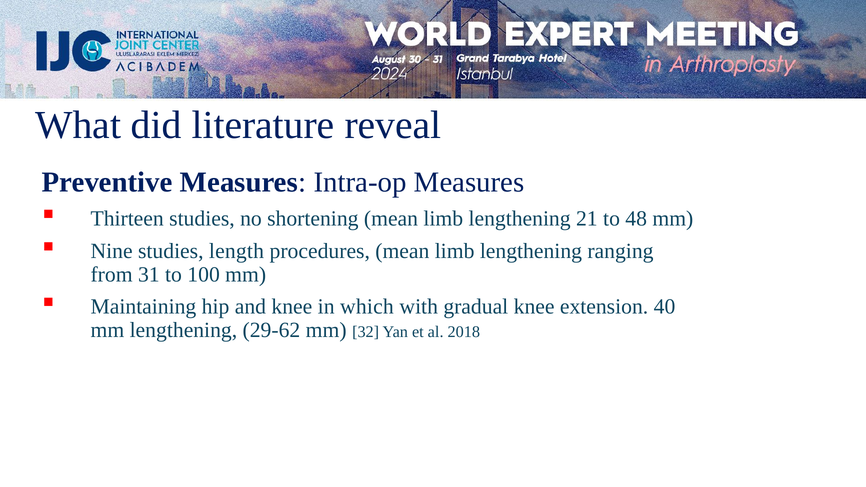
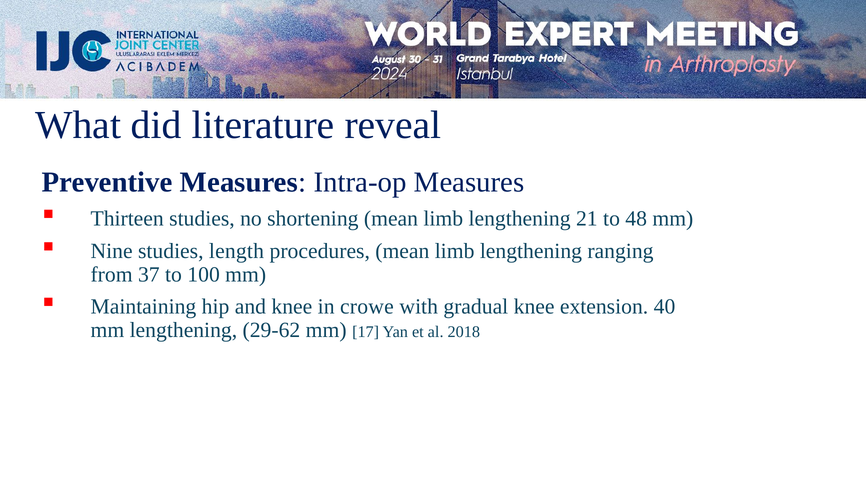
31: 31 -> 37 (149, 274)
which: which -> crowe (367, 307)
32: 32 -> 17 (366, 332)
